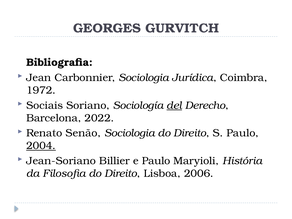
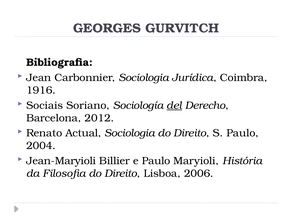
1972: 1972 -> 1916 (41, 90)
2022: 2022 -> 2012 (99, 118)
Senão: Senão -> Actual (83, 133)
2004 underline: present -> none (41, 146)
Jean-Soriano: Jean-Soriano -> Jean-Maryioli (61, 161)
